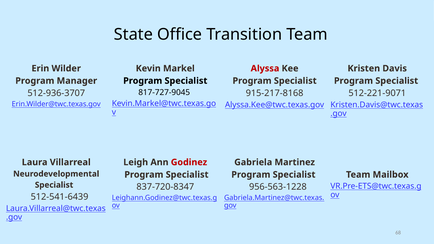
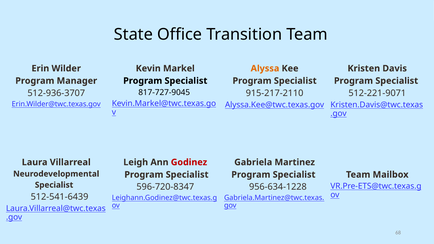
Alyssa colour: red -> orange (265, 68)
915-217-8168: 915-217-8168 -> 915-217-2110 (275, 93)
837-720-8347: 837-720-8347 -> 596-720-8347 (165, 187)
956-563-1228: 956-563-1228 -> 956-634-1228 (278, 187)
